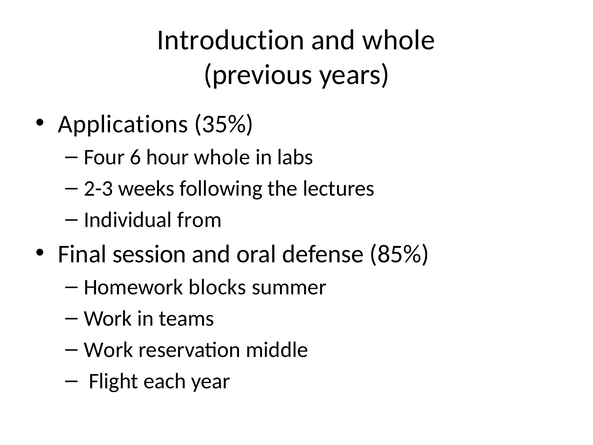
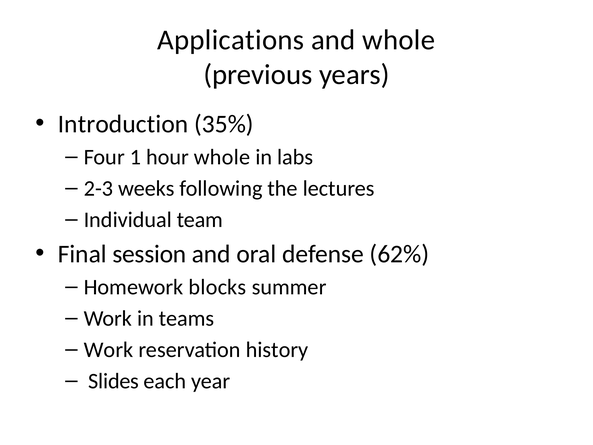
Introduction: Introduction -> Applications (231, 40)
Applications: Applications -> Introduction (123, 124)
6: 6 -> 1 (135, 157)
from: from -> team (200, 220)
85%: 85% -> 62% (399, 254)
middle: middle -> history (277, 350)
Flight: Flight -> Slides (114, 381)
